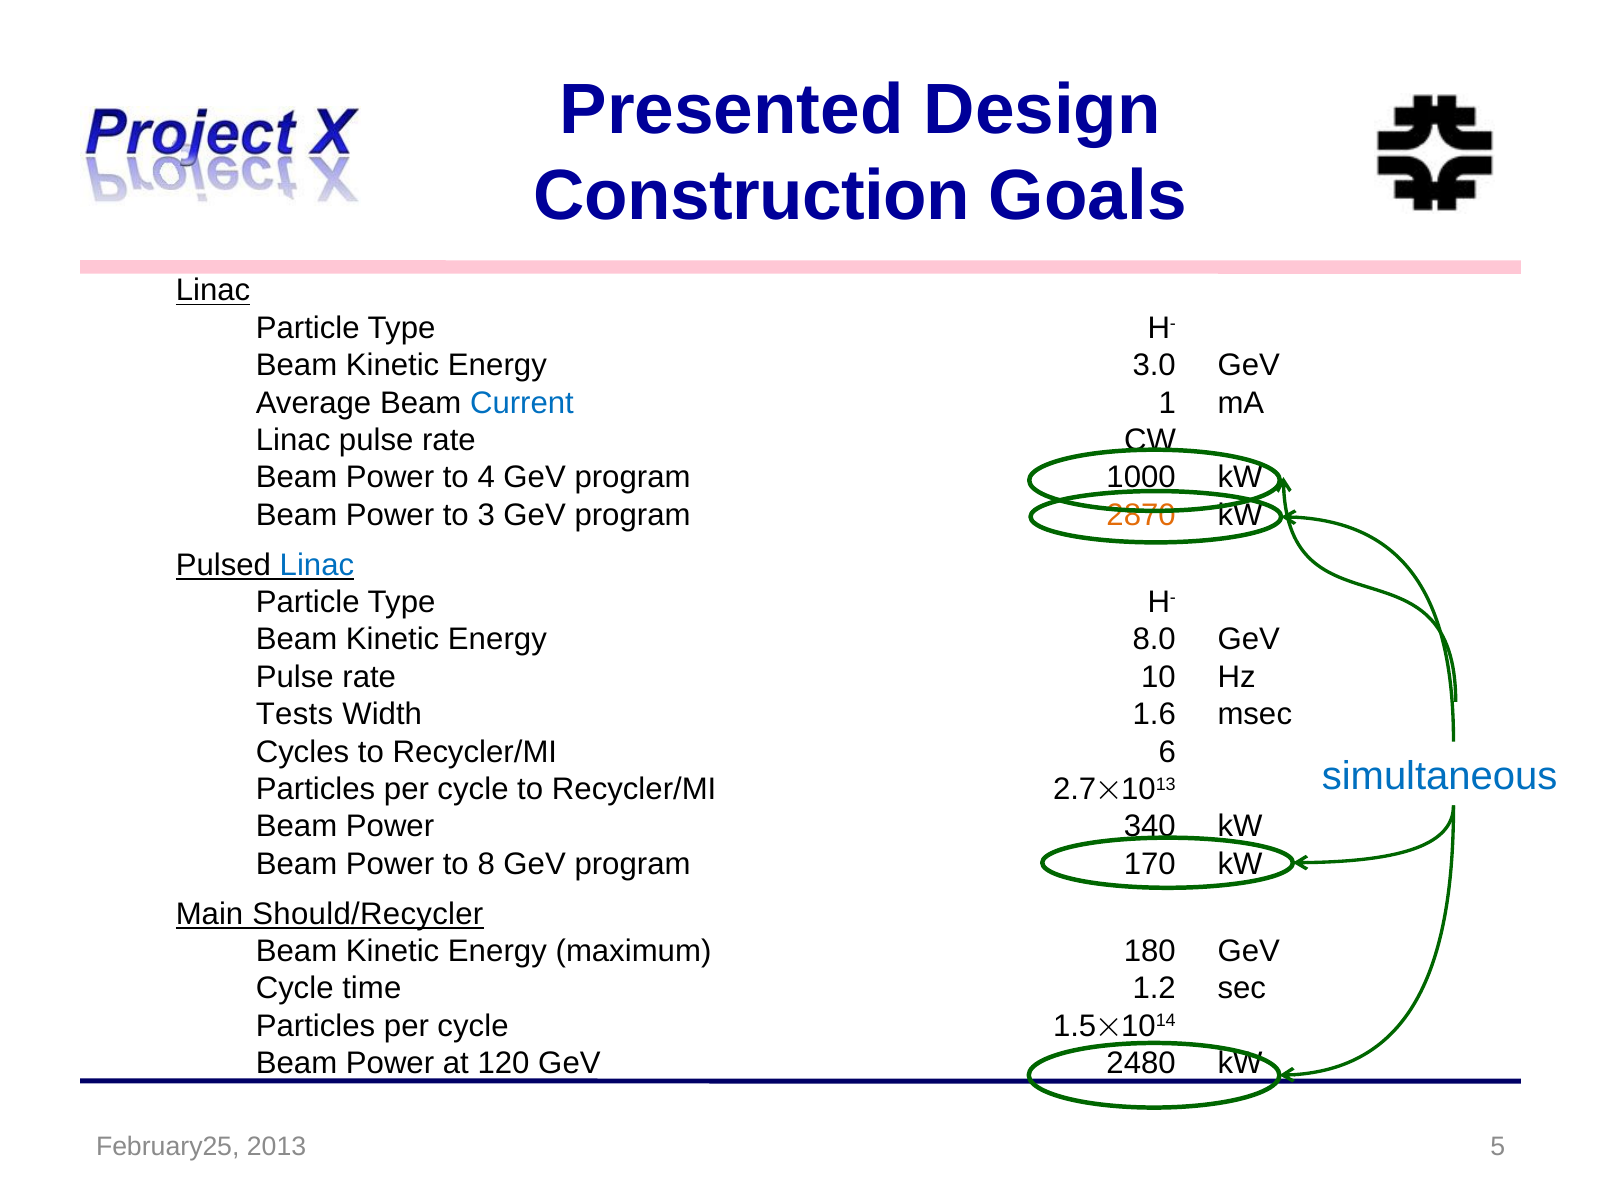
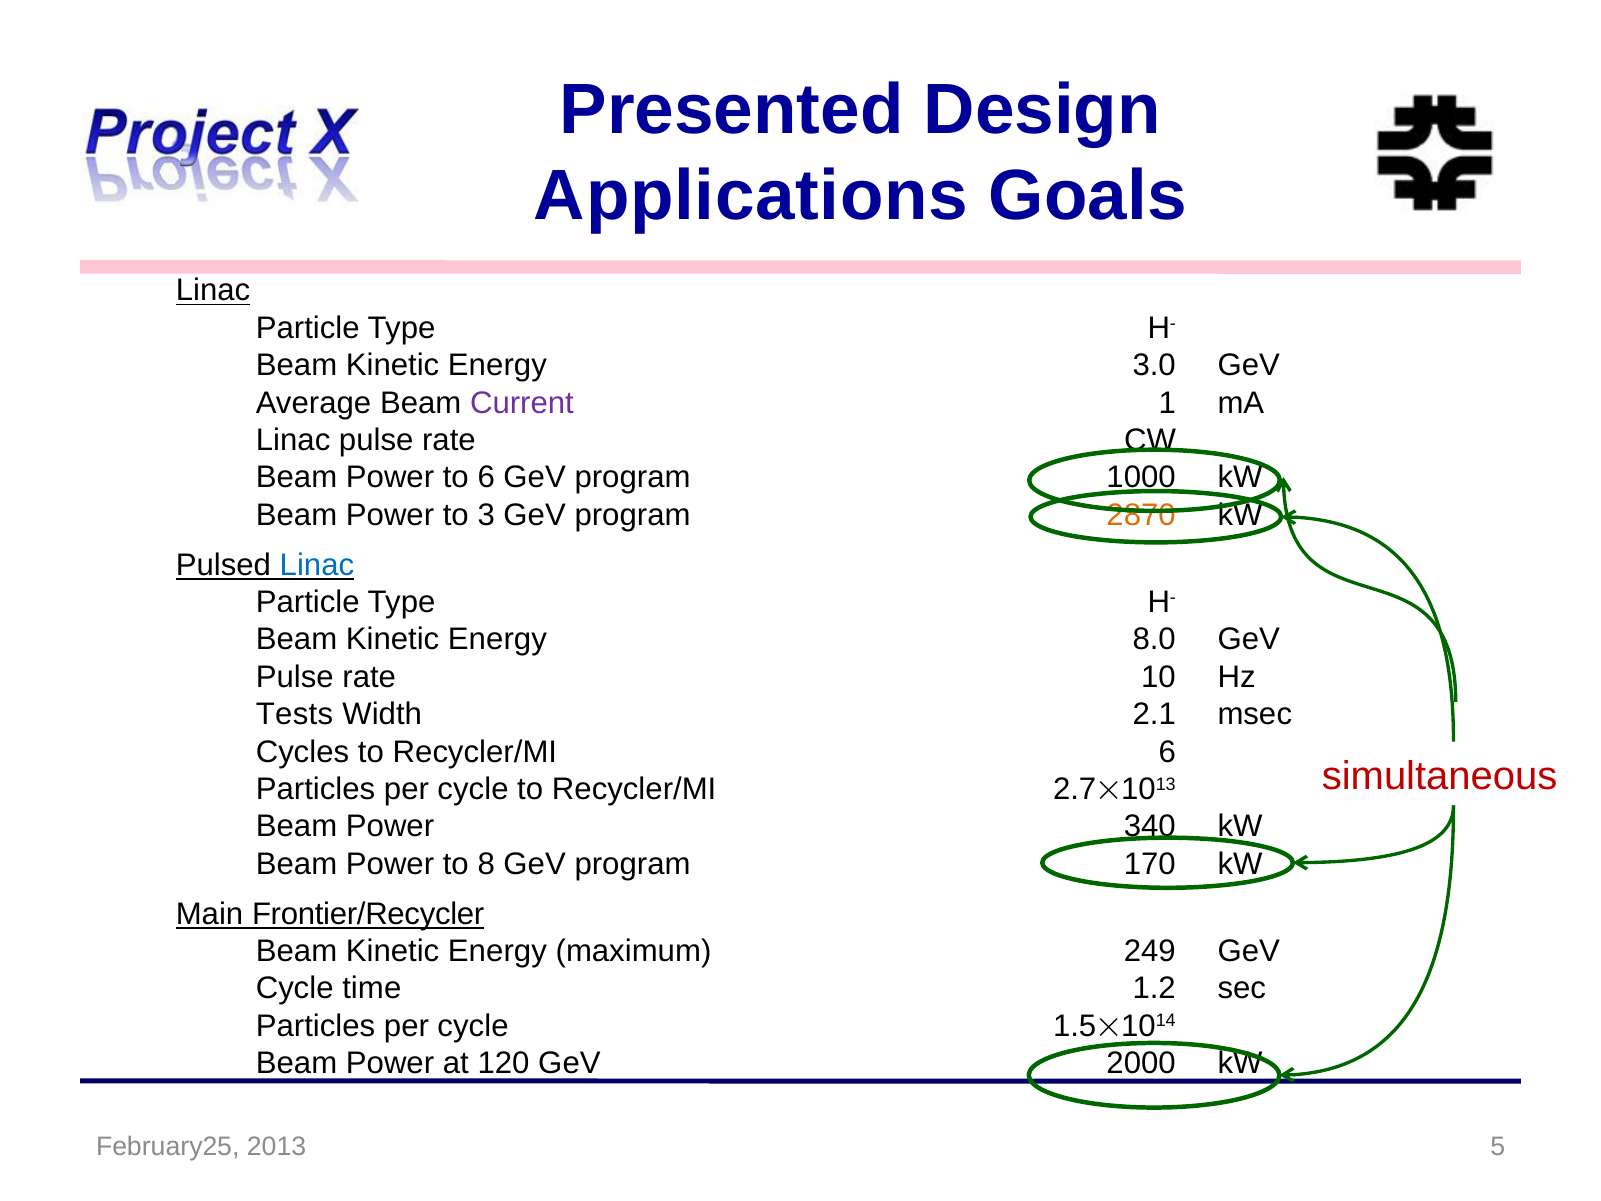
Construction: Construction -> Applications (751, 196)
Current colour: blue -> purple (522, 403)
to 4: 4 -> 6 (486, 478)
1.6: 1.6 -> 2.1 (1154, 714)
simultaneous colour: blue -> red (1440, 776)
Should/Recycler: Should/Recycler -> Frontier/Recycler (368, 914)
180: 180 -> 249 (1150, 951)
2480: 2480 -> 2000 (1141, 1063)
